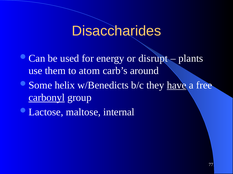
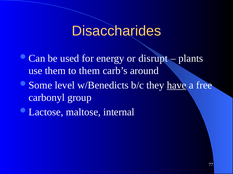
to atom: atom -> them (89, 71)
helix: helix -> level (65, 86)
carbonyl underline: present -> none (47, 98)
